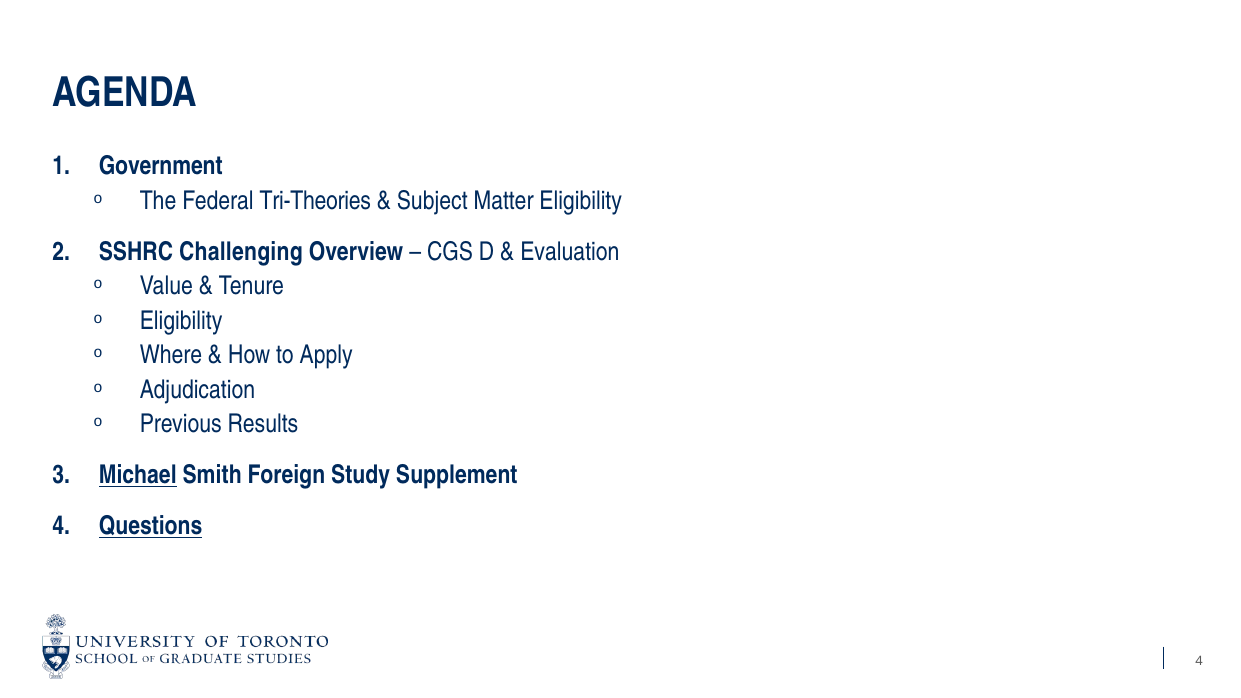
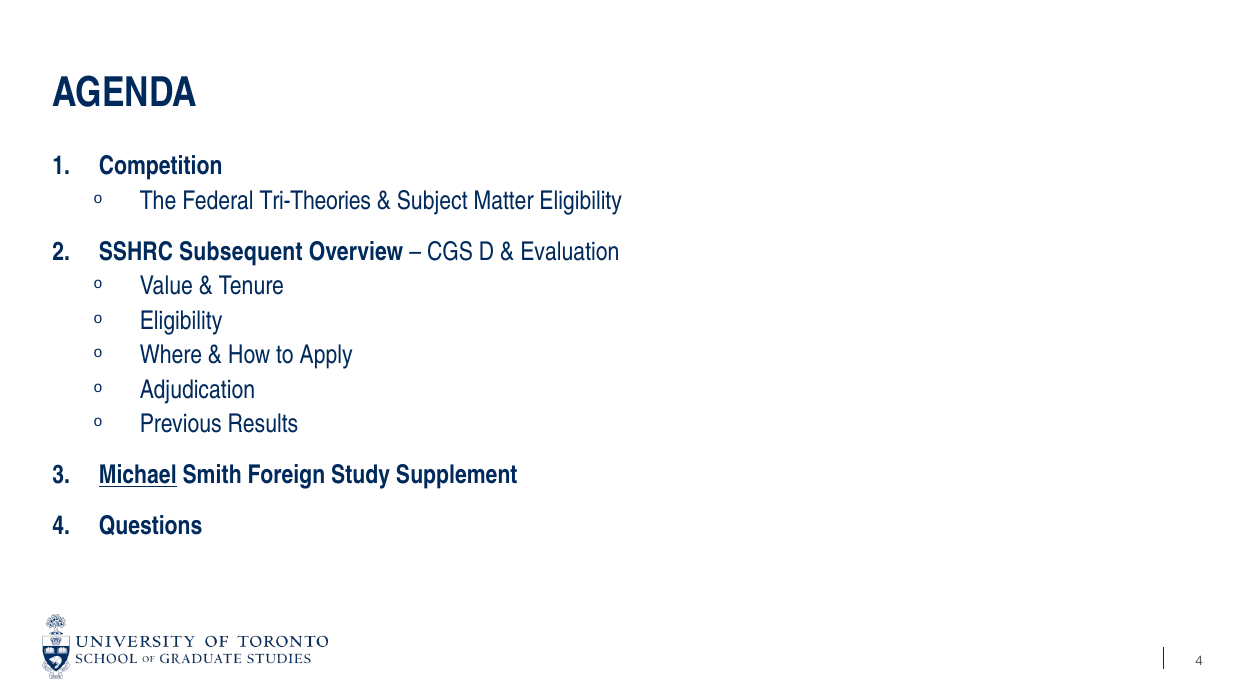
Government: Government -> Competition (161, 166)
Challenging: Challenging -> Subsequent (241, 252)
Questions underline: present -> none (151, 526)
